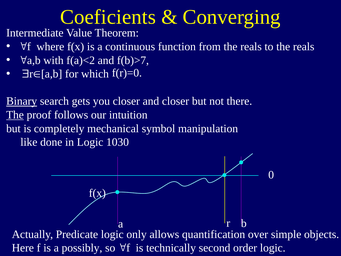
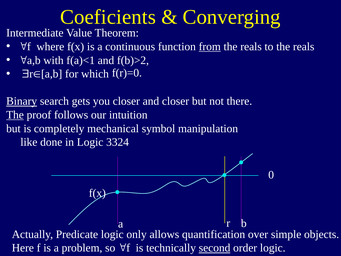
from underline: none -> present (210, 47)
f(a)<2: f(a)<2 -> f(a)<1 (81, 60)
f(b)>7: f(b)>7 -> f(b)>2 (133, 60)
1030: 1030 -> 3324 (118, 142)
possibly: possibly -> problem (82, 248)
second underline: none -> present (215, 248)
